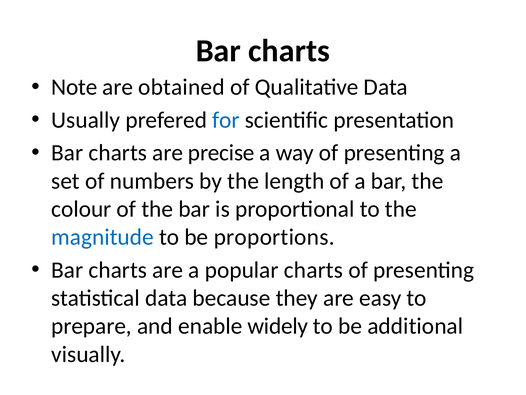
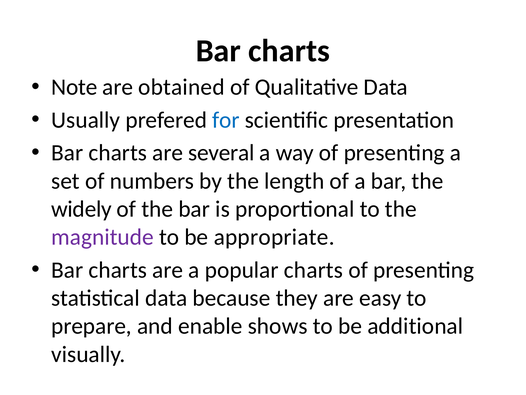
precise: precise -> several (221, 153)
colour: colour -> widely (81, 209)
magnitude colour: blue -> purple (103, 237)
proportions: proportions -> appropriate (274, 237)
widely: widely -> shows (278, 326)
